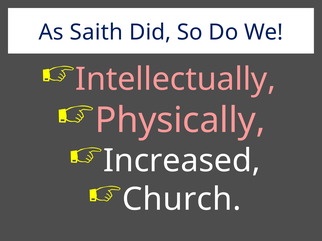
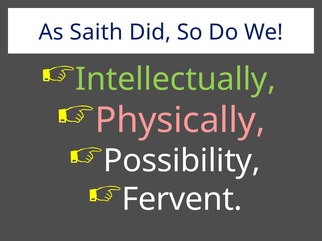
Intellectually colour: pink -> light green (176, 80)
Increased: Increased -> Possibility (182, 161)
Church: Church -> Fervent (182, 200)
